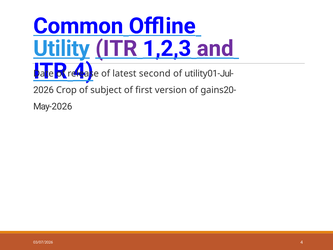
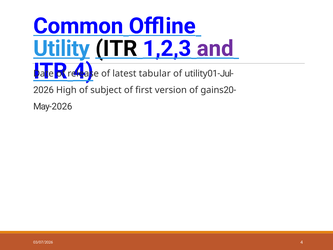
ITR colour: purple -> black (116, 49)
second: second -> tabular (155, 74)
Crop: Crop -> High (66, 90)
